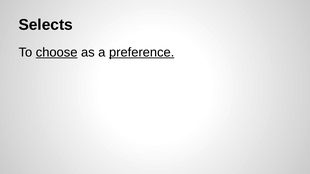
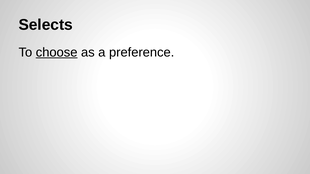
preference underline: present -> none (142, 52)
